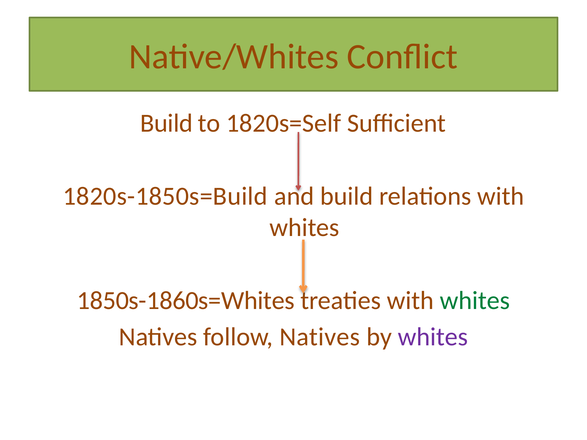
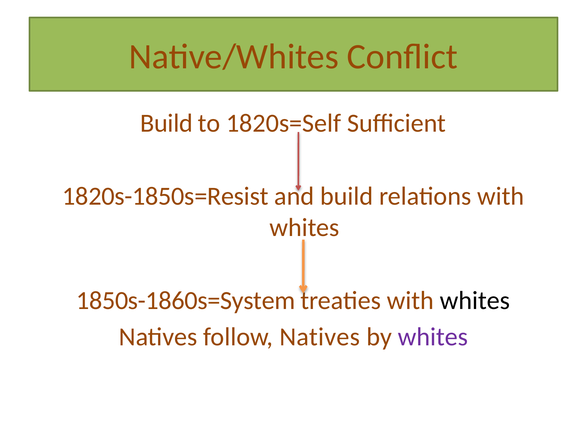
1820s-1850s=Build: 1820s-1850s=Build -> 1820s-1850s=Resist (165, 196)
1850s-1860s=Whites: 1850s-1860s=Whites -> 1850s-1860s=System (186, 301)
whites colour: green -> black (475, 301)
